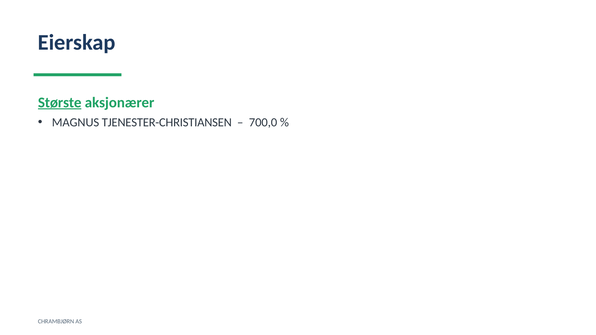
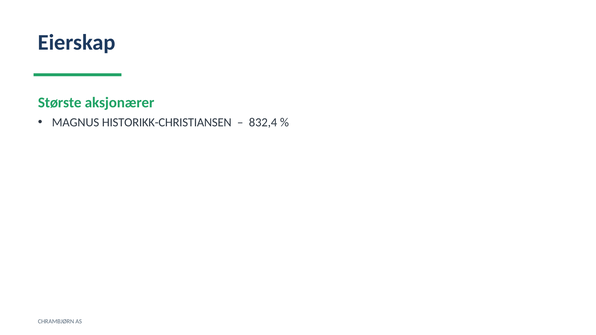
Største underline: present -> none (60, 103)
TJENESTER-CHRISTIANSEN: TJENESTER-CHRISTIANSEN -> HISTORIKK-CHRISTIANSEN (167, 123)
700,0: 700,0 -> 832,4 (263, 123)
